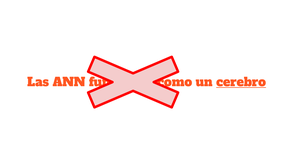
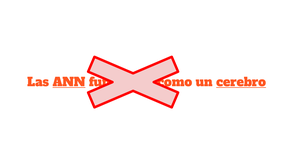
ANN underline: none -> present (69, 82)
